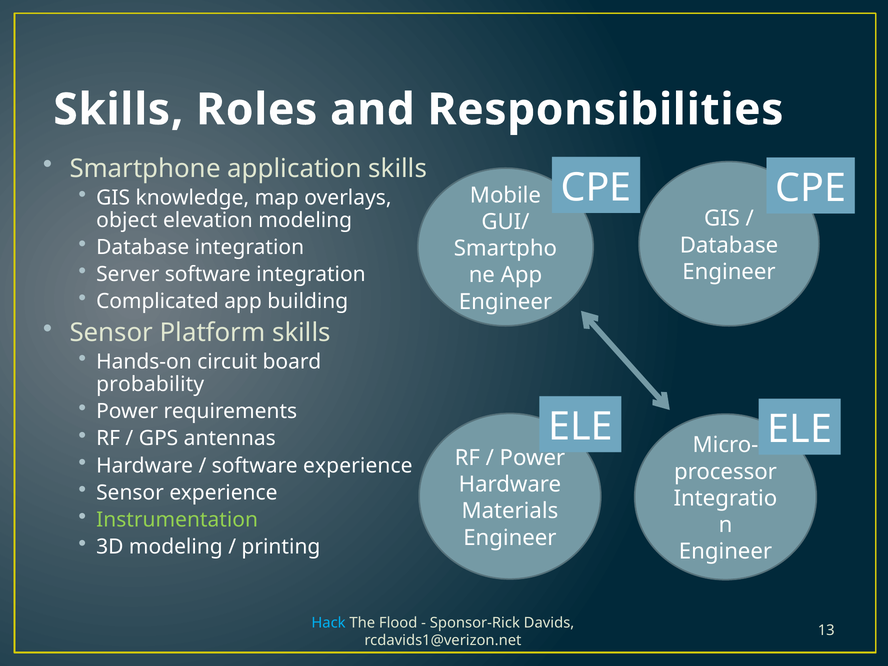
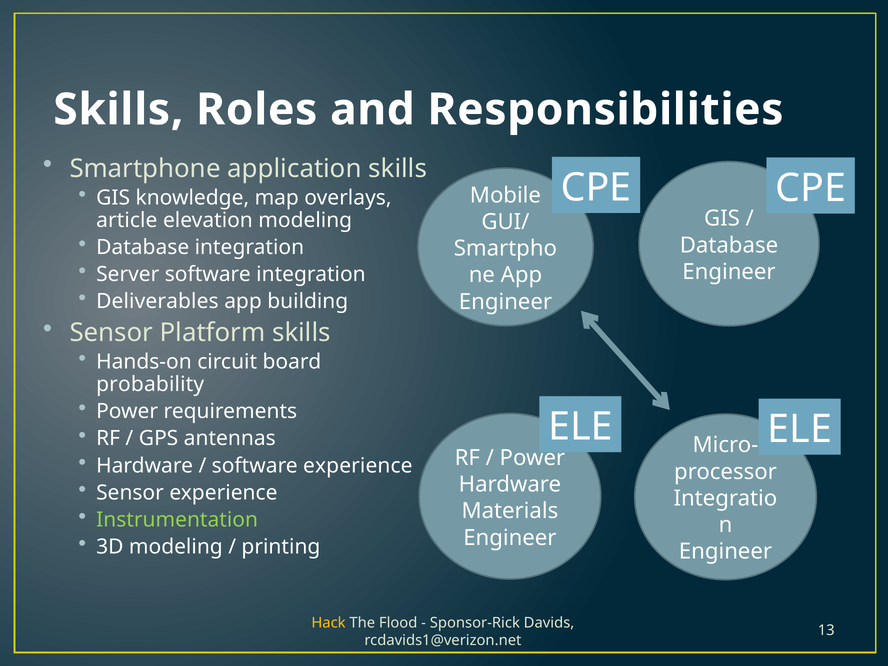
object: object -> article (127, 220)
Complicated: Complicated -> Deliverables (157, 301)
Hack colour: light blue -> yellow (329, 623)
